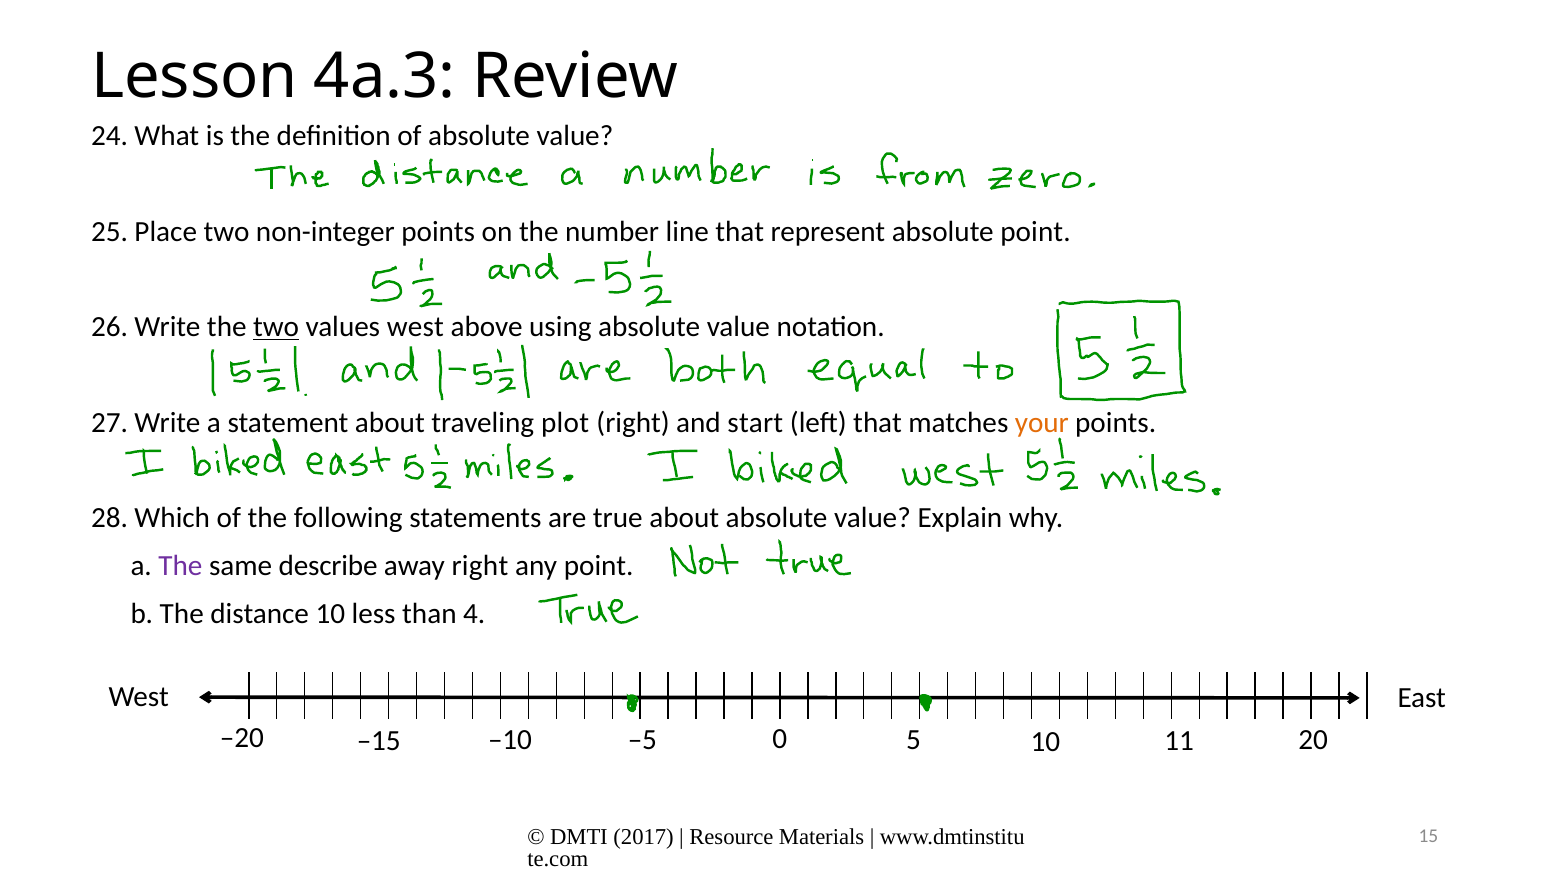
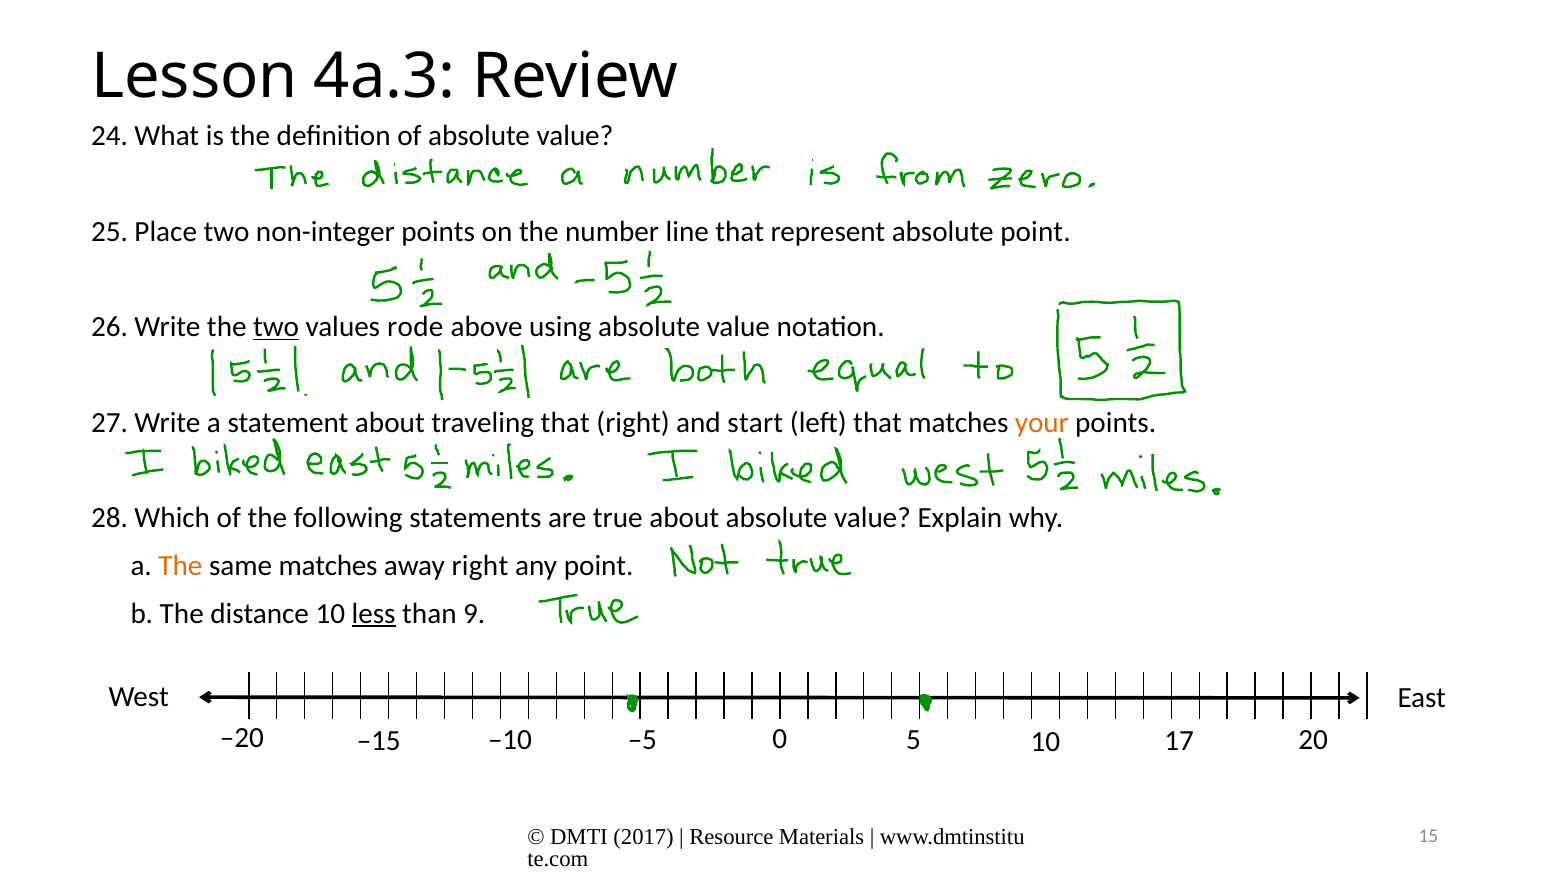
values west: west -> rode (415, 327)
traveling plot: plot -> that (565, 422)
The colour: purple -> orange (180, 566)
same describe: describe -> matches (328, 566)
less underline: none -> present (374, 613)
4: 4 -> 9 (474, 613)
11: 11 -> 17 (1179, 741)
